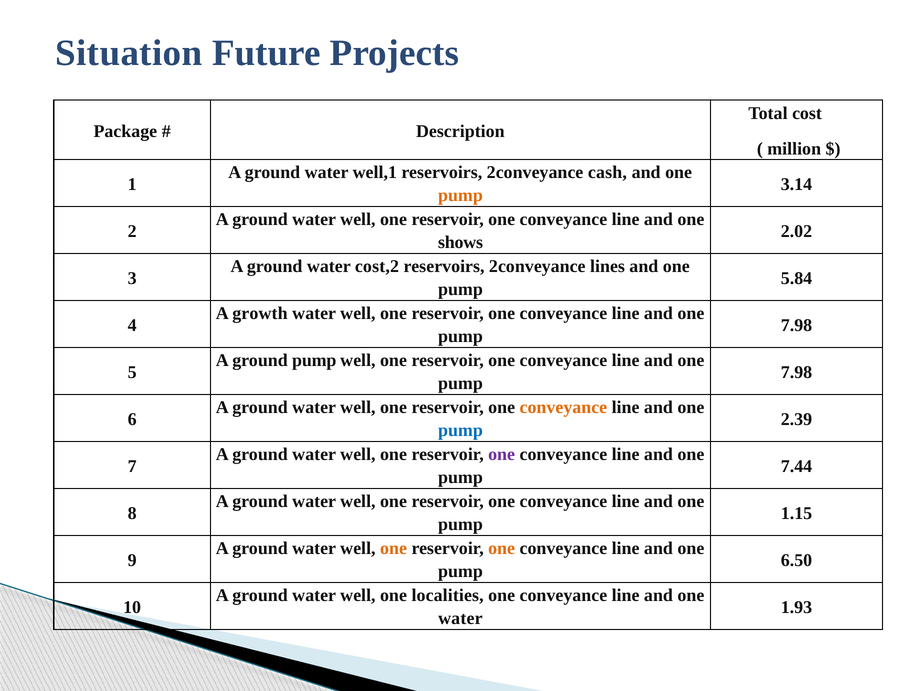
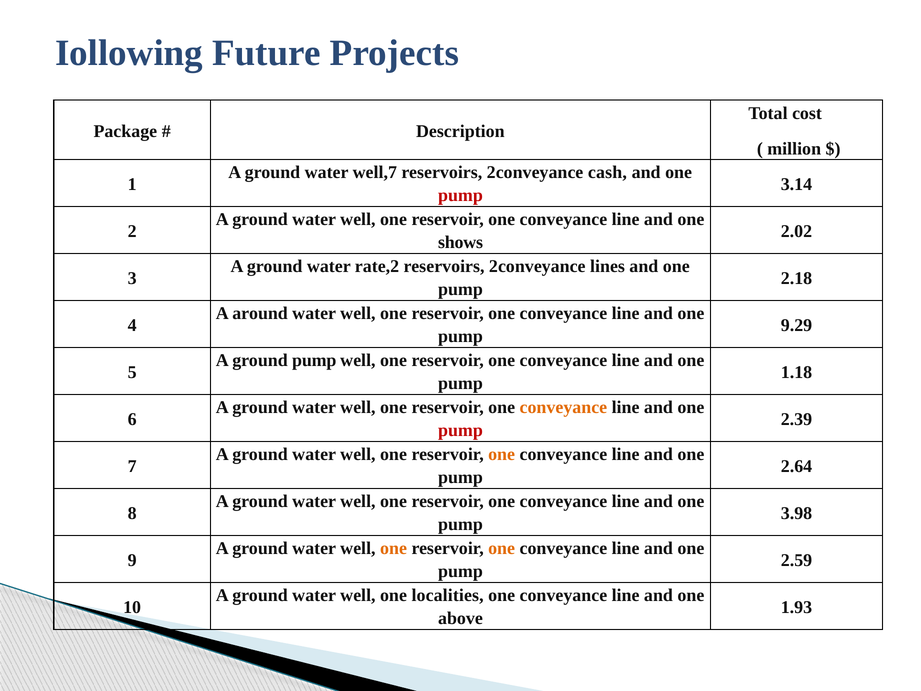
Situation: Situation -> Iollowing (129, 53)
well,1: well,1 -> well,7 (375, 172)
pump colour: orange -> red (460, 195)
cost,2: cost,2 -> rate,2 (377, 266)
5.84: 5.84 -> 2.18 (796, 278)
growth: growth -> around (260, 313)
7.98: 7.98 -> 9.29 (796, 325)
7.98: 7.98 -> 1.18 (796, 372)
pump colour: blue -> red (460, 430)
one colour: purple -> orange (502, 454)
7.44: 7.44 -> 2.64 (796, 466)
1.15: 1.15 -> 3.98 (796, 513)
6.50: 6.50 -> 2.59 (796, 560)
water: water -> above (460, 618)
